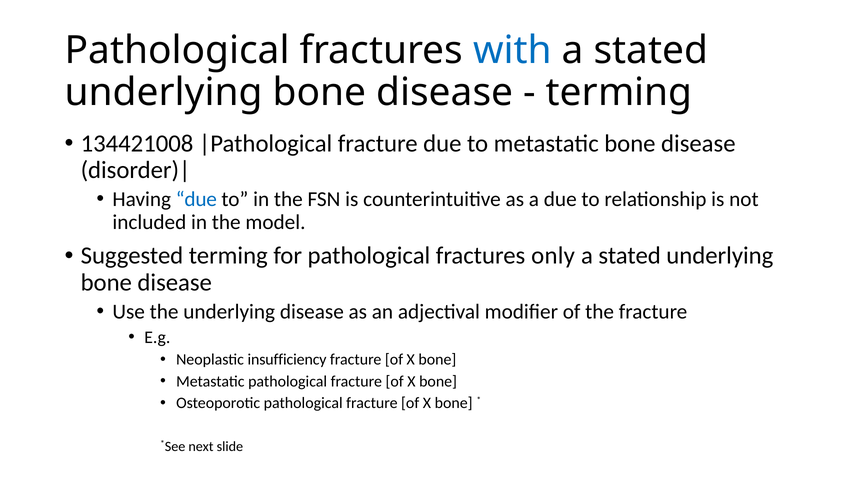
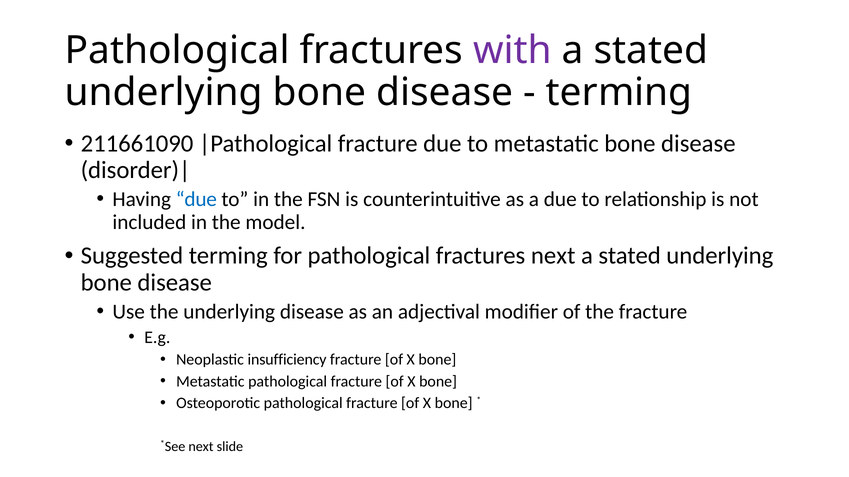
with colour: blue -> purple (512, 50)
134421008: 134421008 -> 211661090 (137, 144)
fractures only: only -> next (553, 256)
